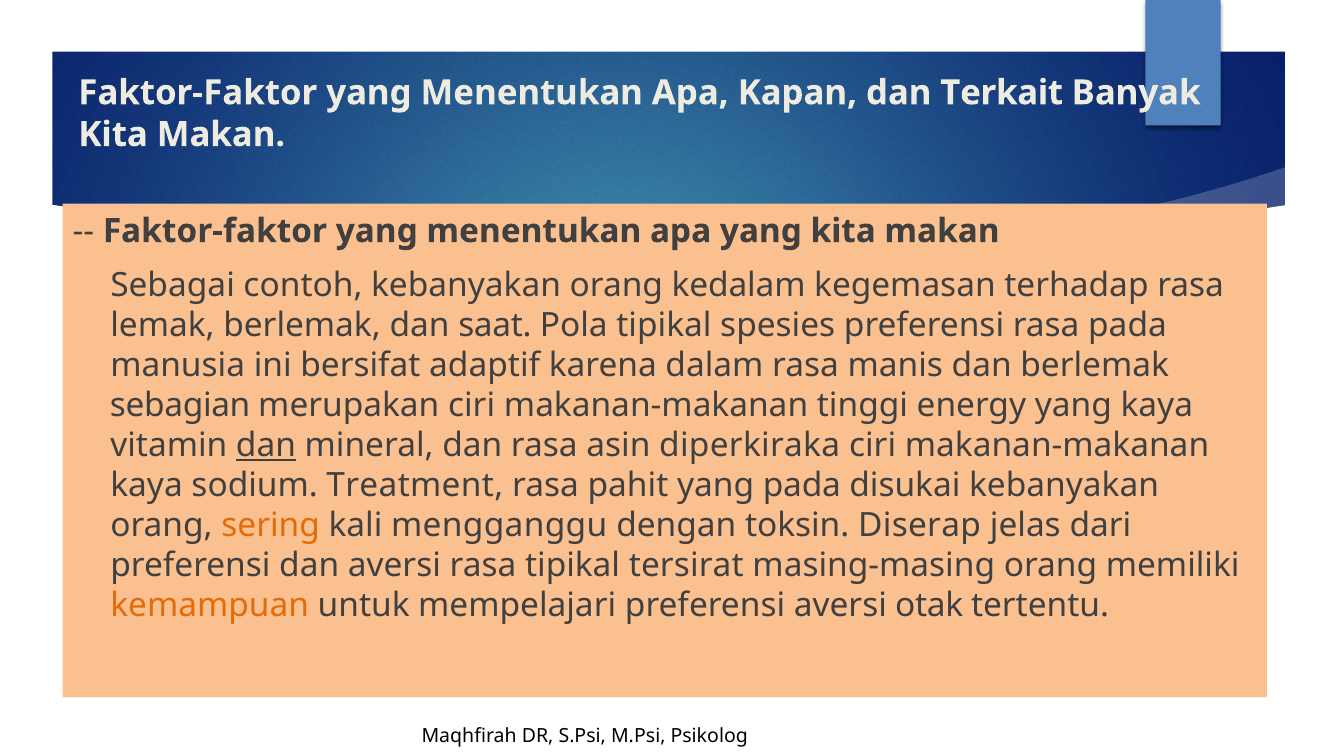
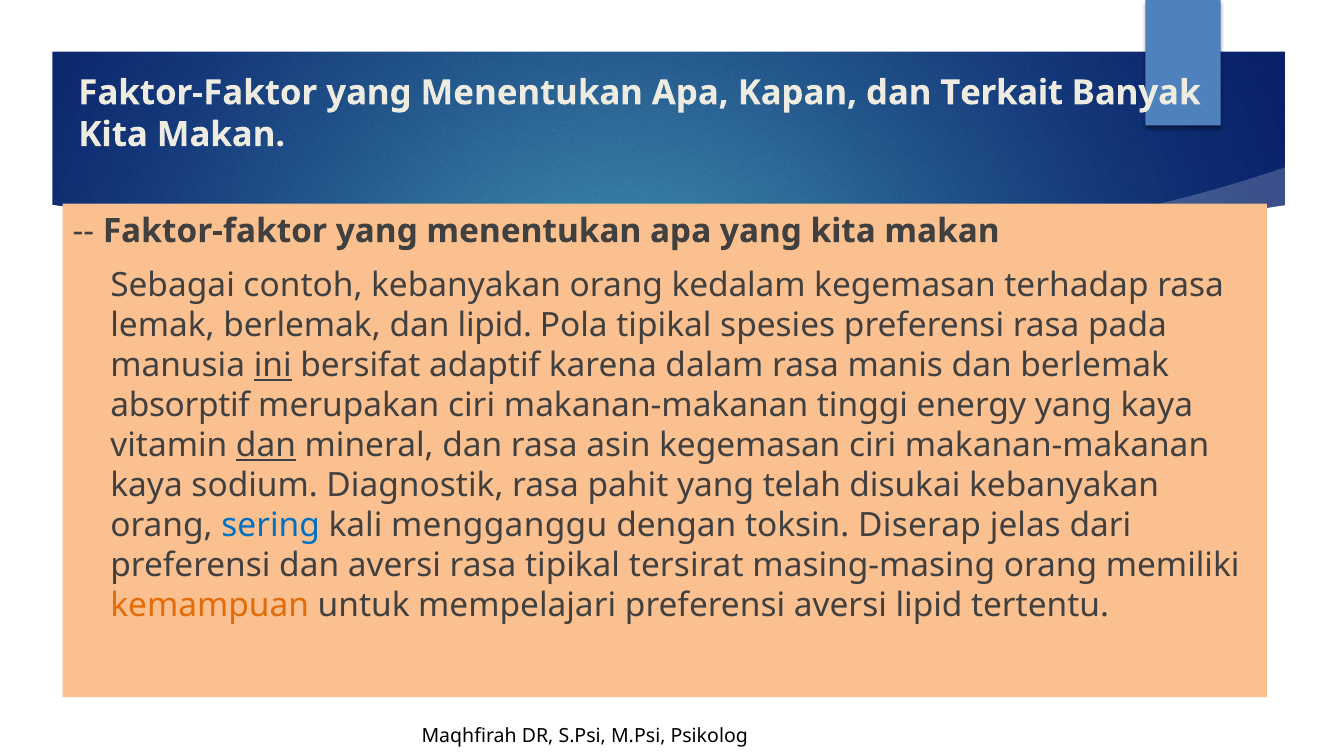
dan saat: saat -> lipid (495, 325)
ini underline: none -> present (273, 366)
sebagian: sebagian -> absorptif (180, 406)
asin diperkiraka: diperkiraka -> kegemasan (750, 446)
Treatment: Treatment -> Diagnostik (415, 486)
yang pada: pada -> telah (802, 486)
sering colour: orange -> blue (271, 526)
aversi otak: otak -> lipid (929, 606)
